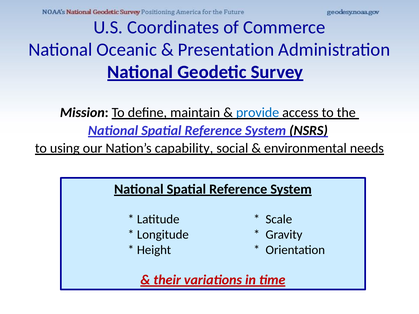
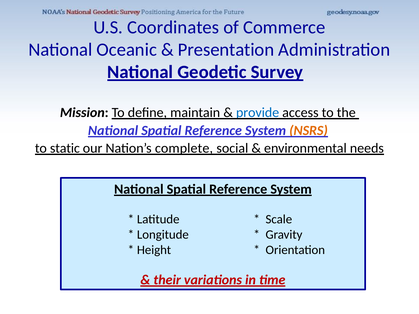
NSRS colour: black -> orange (309, 131)
using: using -> static (65, 149)
capability: capability -> complete (184, 149)
